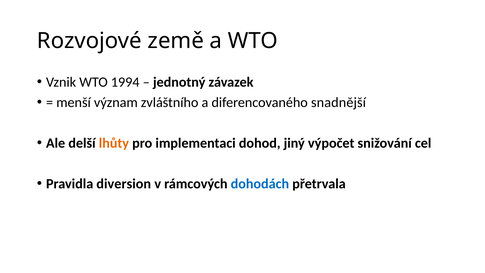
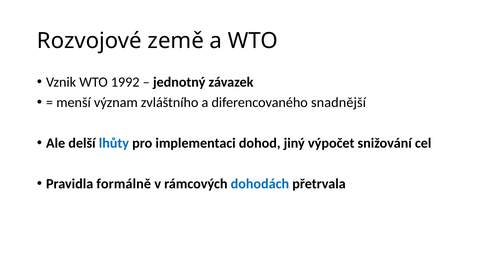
1994: 1994 -> 1992 (125, 82)
lhůty colour: orange -> blue (114, 143)
diversion: diversion -> formálně (124, 184)
